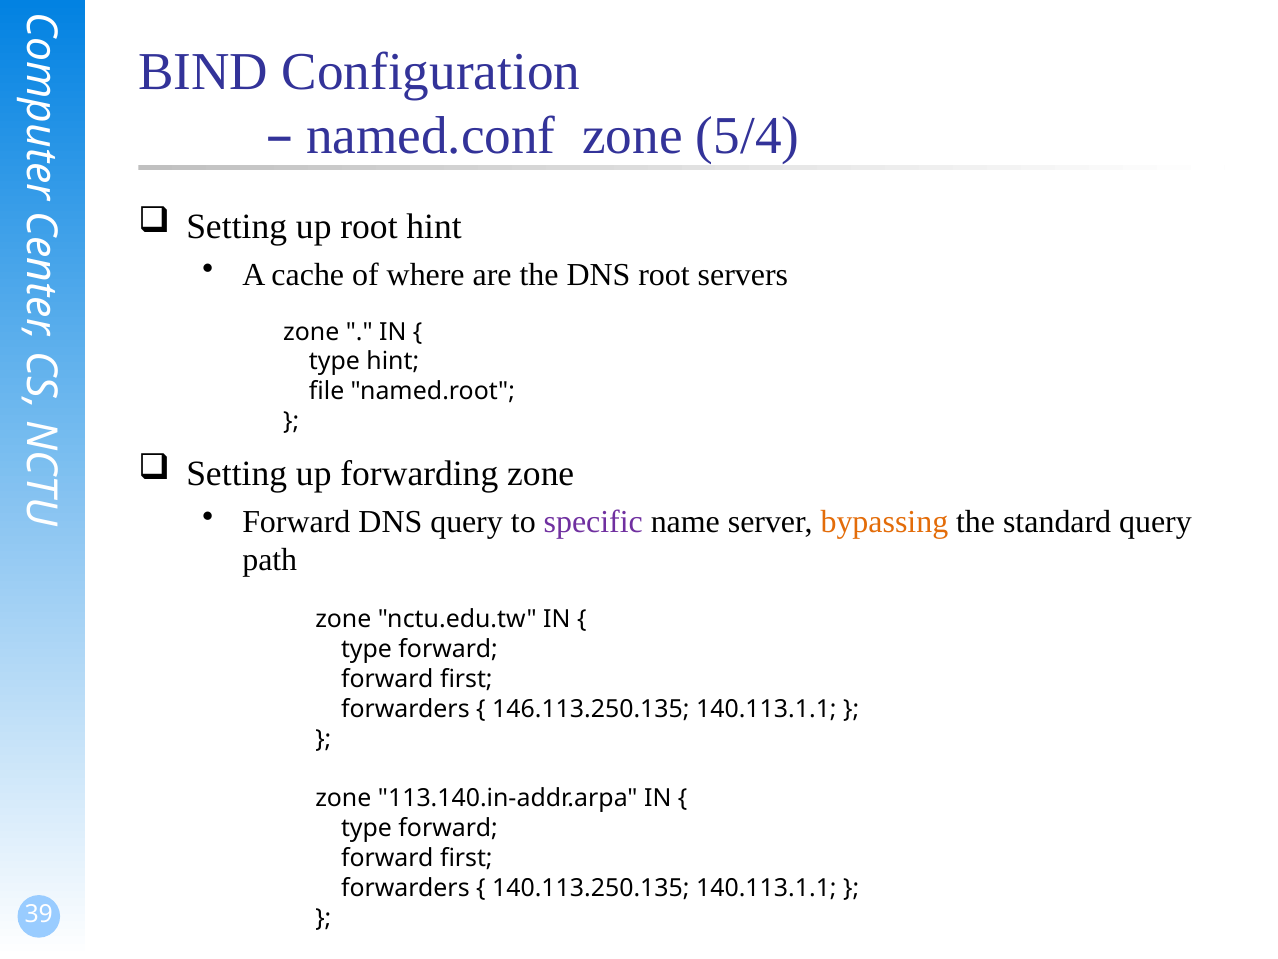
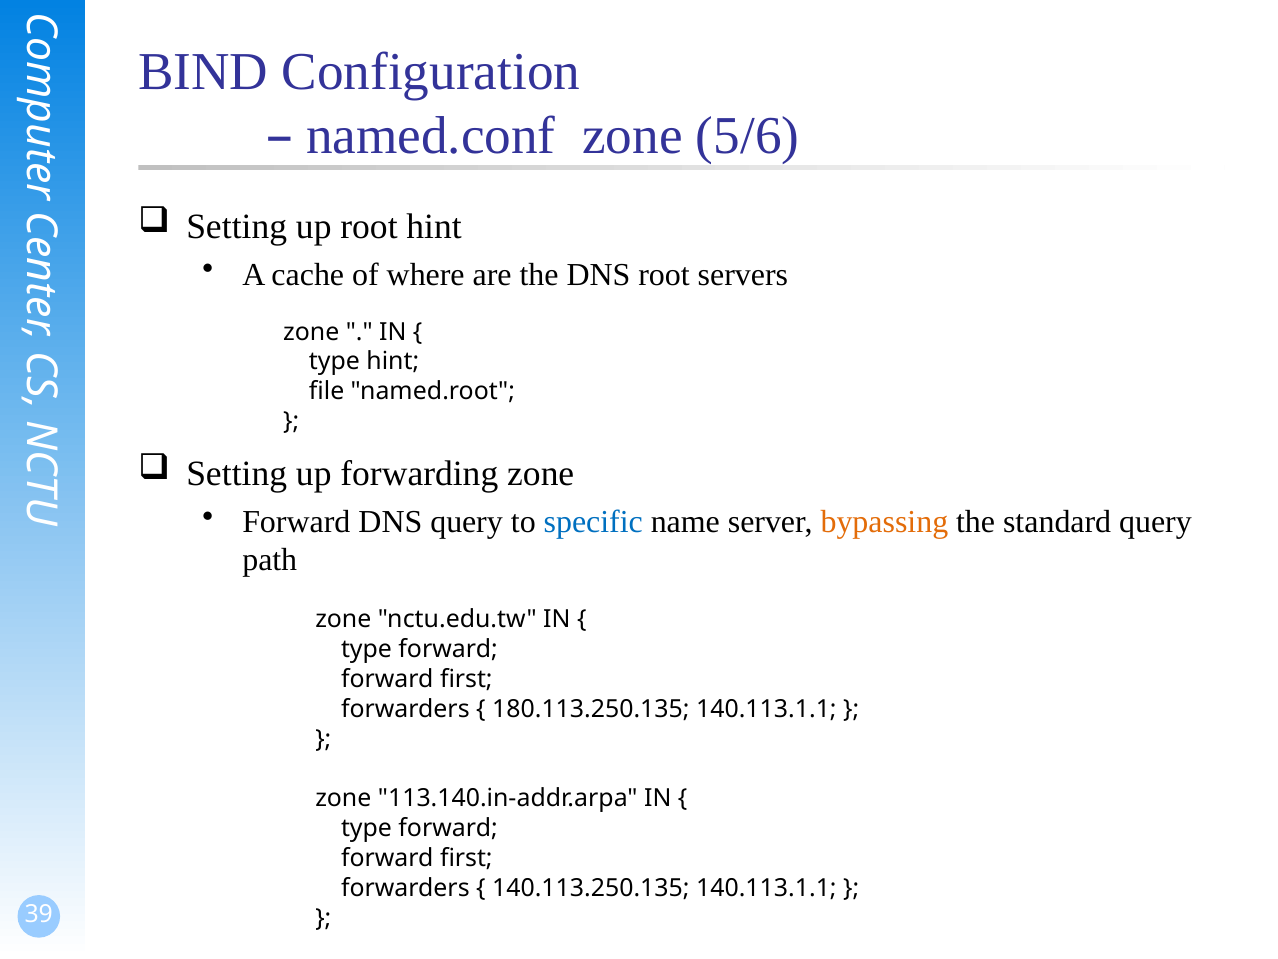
5/4: 5/4 -> 5/6 (748, 136)
specific colour: purple -> blue (593, 521)
146.113.250.135: 146.113.250.135 -> 180.113.250.135 (591, 709)
